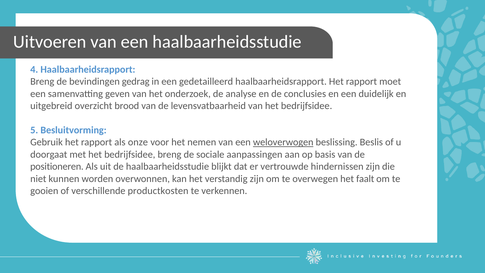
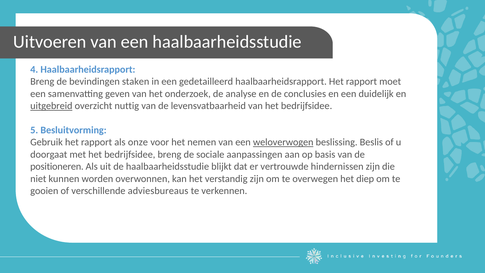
gedrag: gedrag -> staken (136, 82)
uitgebreid underline: none -> present (51, 106)
brood: brood -> nuttig (127, 106)
faalt: faalt -> diep (365, 179)
productkosten: productkosten -> adviesbureaus (158, 191)
